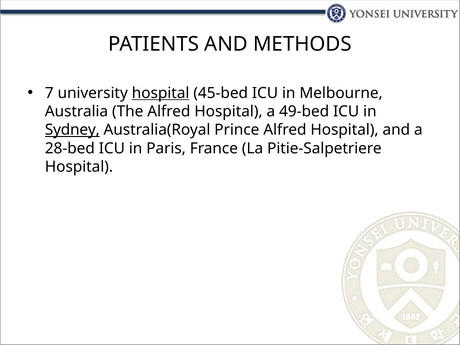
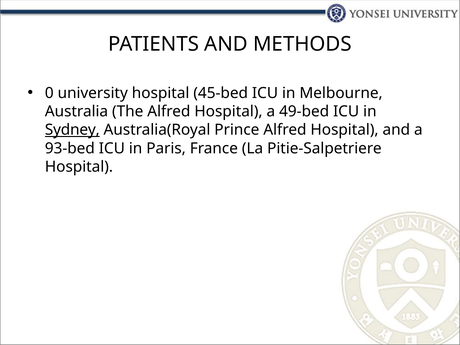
7: 7 -> 0 (49, 93)
hospital underline: present -> none (161, 93)
28-bed: 28-bed -> 93-bed (70, 148)
